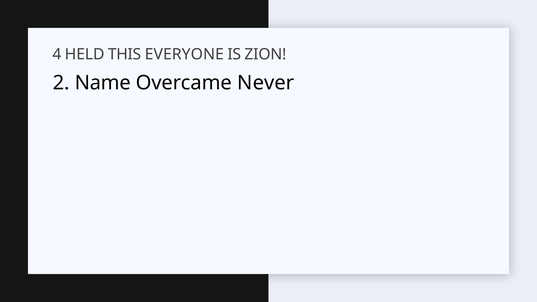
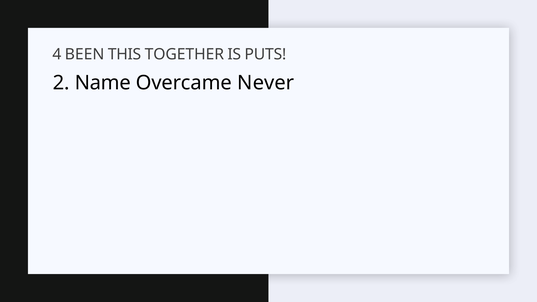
HELD: HELD -> BEEN (85, 54)
EVERYONE: EVERYONE -> TOGETHER (184, 54)
ZION: ZION -> PUTS (265, 54)
